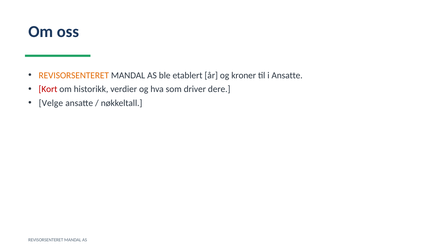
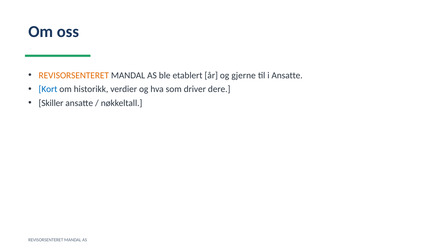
kroner: kroner -> gjerne (244, 75)
Kort colour: red -> blue (48, 89)
Velge: Velge -> Skiller (51, 103)
